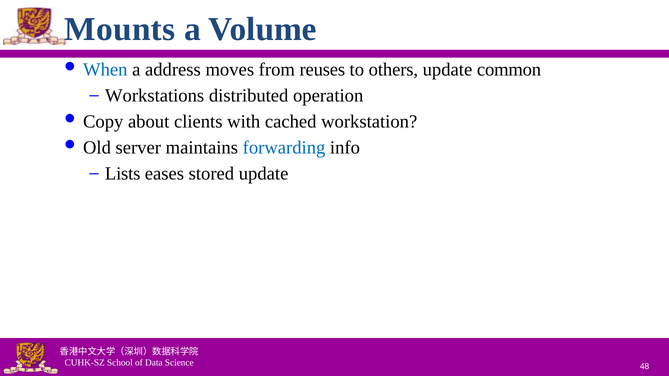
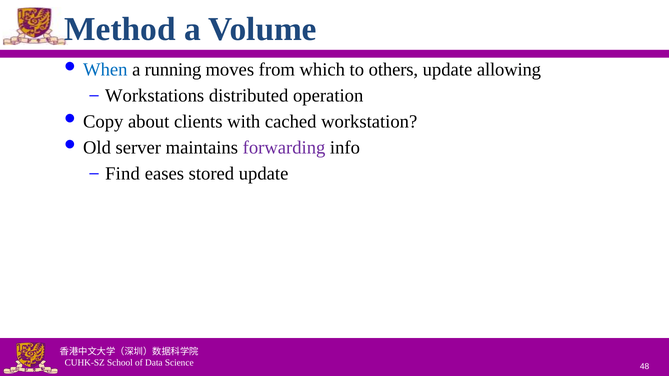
Mounts: Mounts -> Method (120, 29)
address: address -> running (173, 70)
reuses: reuses -> which (322, 70)
common: common -> allowing (509, 70)
forwarding colour: blue -> purple (284, 148)
Lists: Lists -> Find (122, 174)
